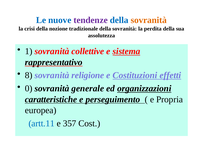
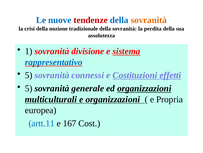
tendenze colour: purple -> red (91, 20)
collettive: collettive -> divisione (88, 51)
rappresentativo colour: black -> blue (54, 62)
8: 8 -> 5 (29, 75)
religione: religione -> connessi (88, 75)
0: 0 -> 5 (29, 88)
caratteristiche: caratteristiche -> multiculturali (51, 99)
e perseguimento: perseguimento -> organizzazioni (113, 99)
357: 357 -> 167 (70, 123)
